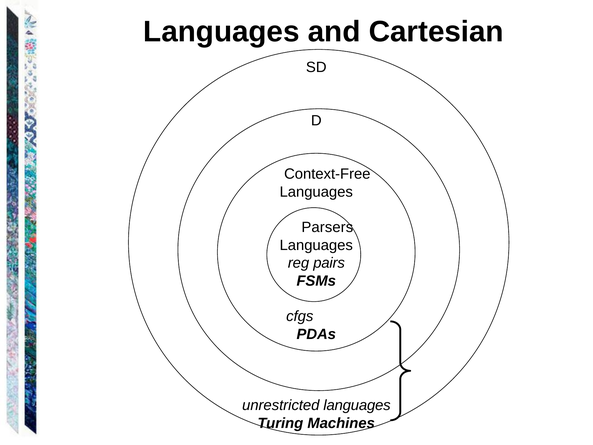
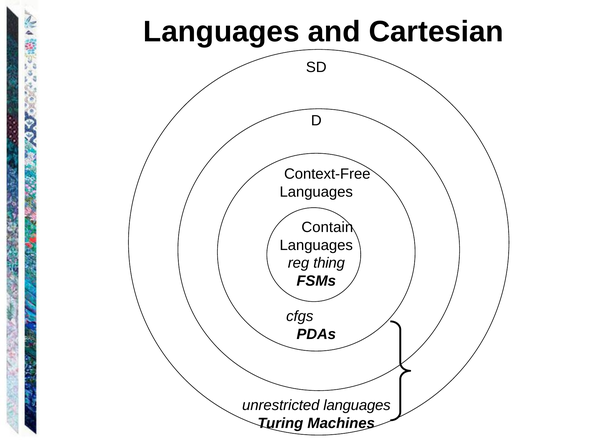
Parsers: Parsers -> Contain (327, 227)
pairs: pairs -> thing (329, 263)
